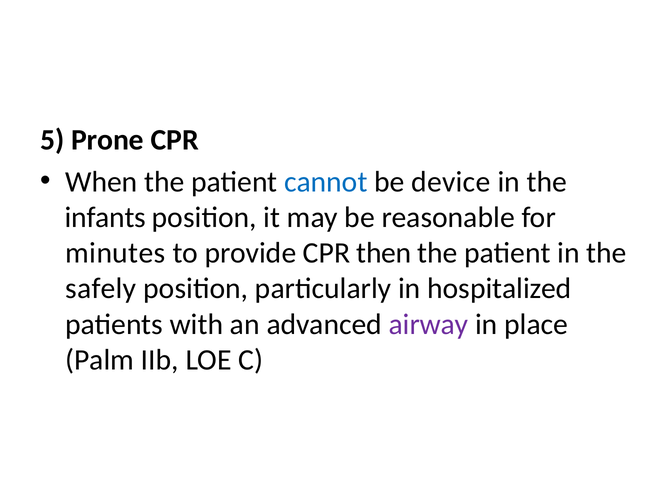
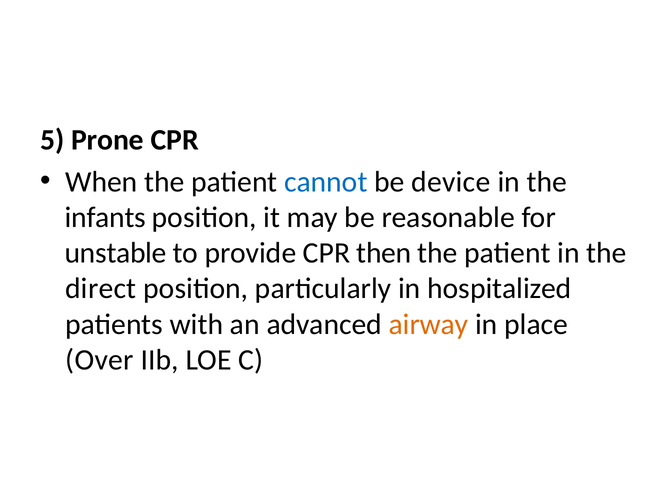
minutes: minutes -> unstable (116, 253)
safely: safely -> direct (101, 289)
airway colour: purple -> orange (429, 324)
Palm: Palm -> Over (99, 360)
